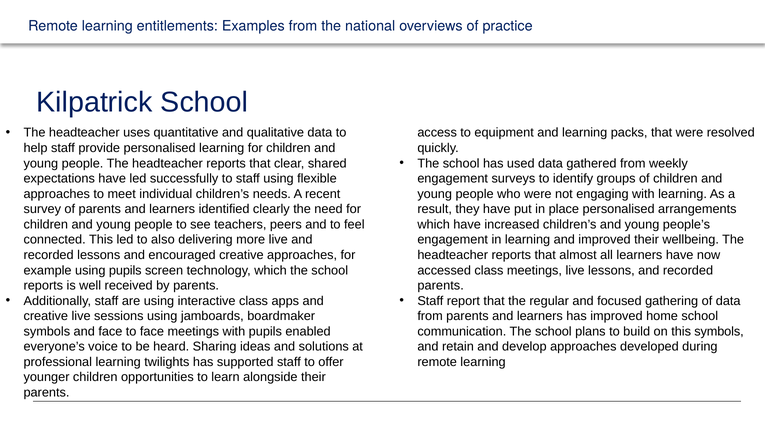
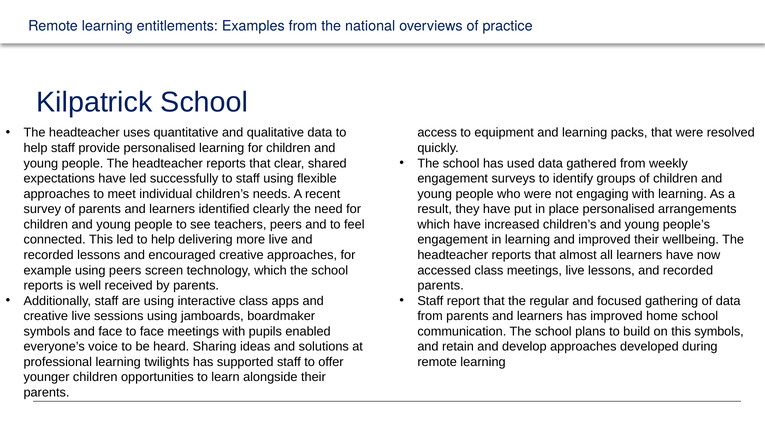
led to also: also -> help (163, 240)
using pupils: pupils -> peers (125, 271)
